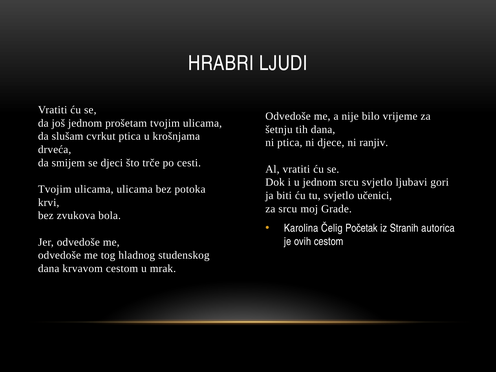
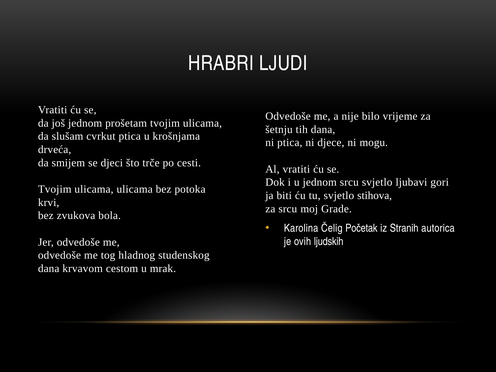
ranjiv: ranjiv -> mogu (374, 143)
učenici: učenici -> stihova (375, 196)
ovih cestom: cestom -> ljudskih (329, 242)
